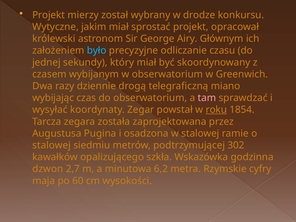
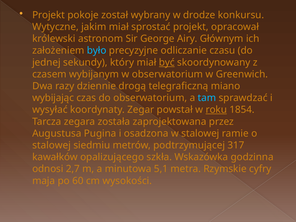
mierzy: mierzy -> pokoje (83, 15)
być underline: none -> present (167, 62)
tam colour: pink -> light blue (207, 98)
302: 302 -> 317 (236, 145)
dzwon: dzwon -> odnosi (48, 169)
6,2: 6,2 -> 5,1 (161, 169)
